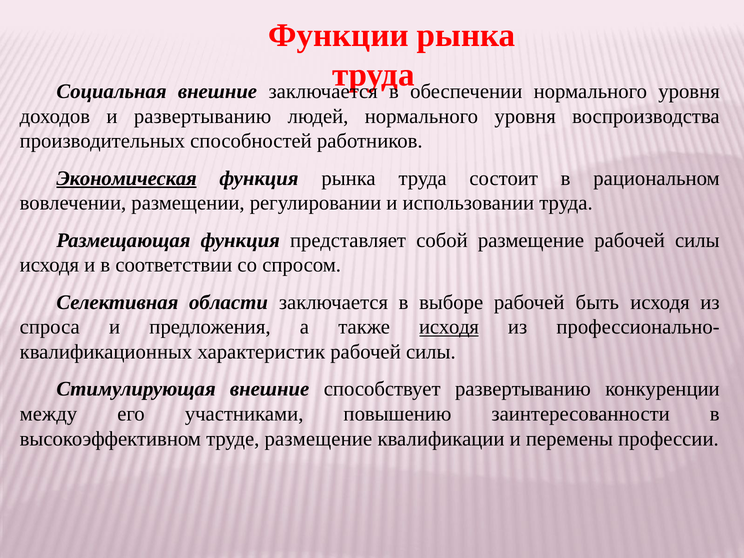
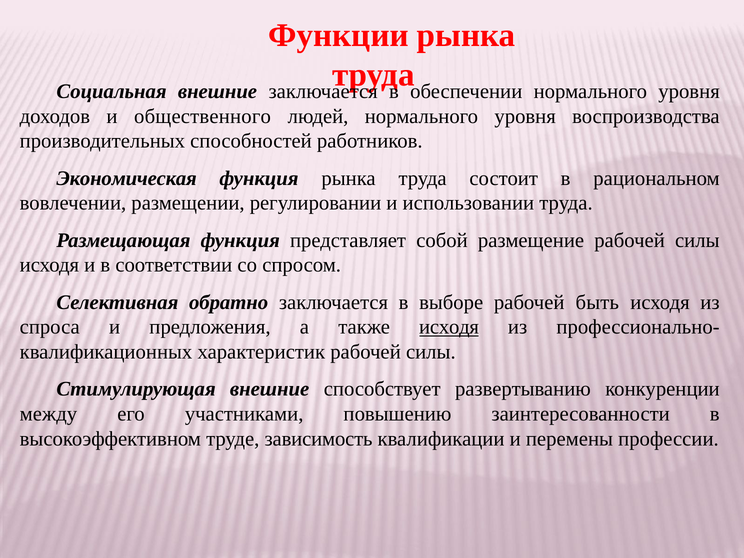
и развертыванию: развертыванию -> общественного (203, 116)
Экономическая underline: present -> none (127, 178)
области: области -> обратно (229, 302)
труде размещение: размещение -> зависимость (319, 439)
